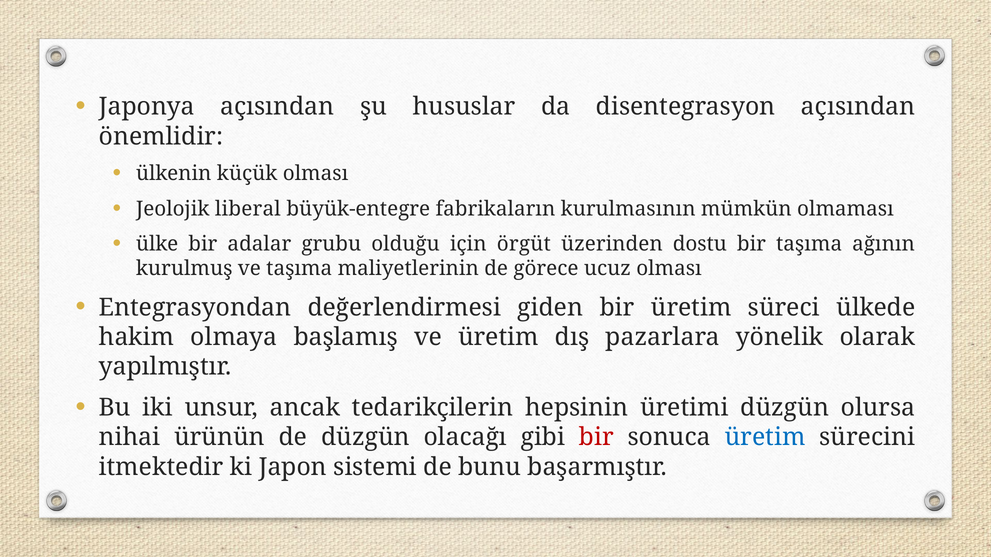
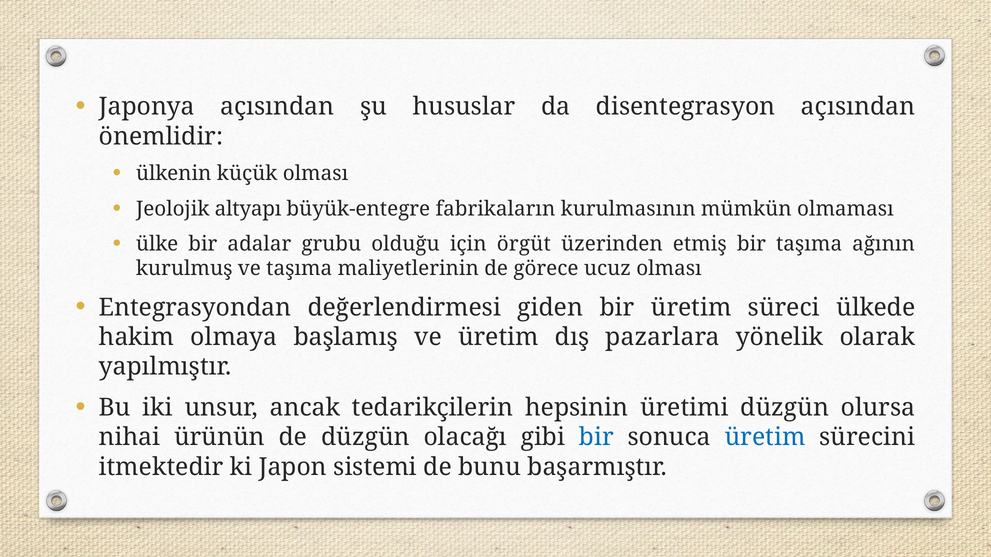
liberal: liberal -> altyapı (248, 209)
dostu: dostu -> etmiş (700, 244)
bir colour: red -> blue (596, 438)
